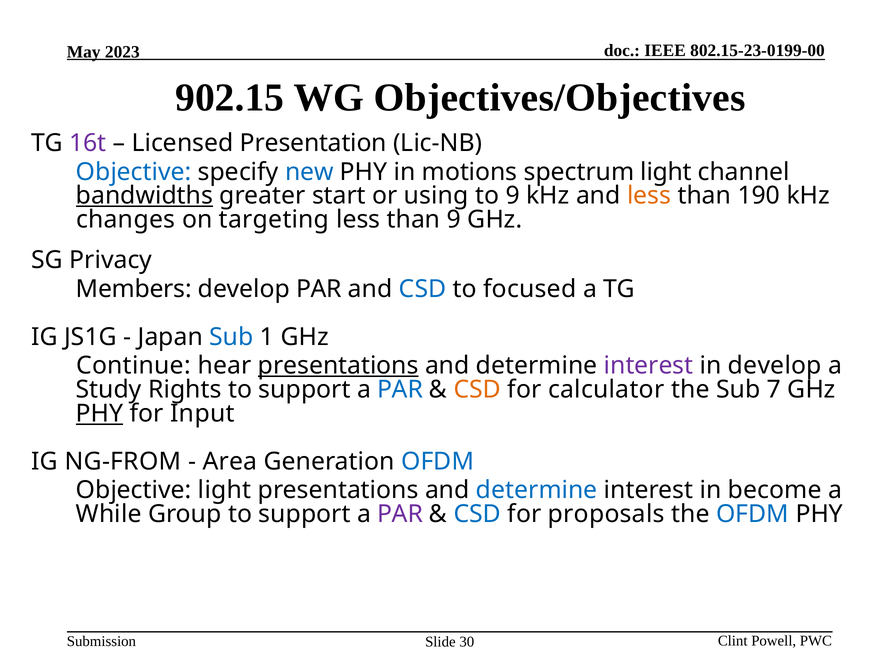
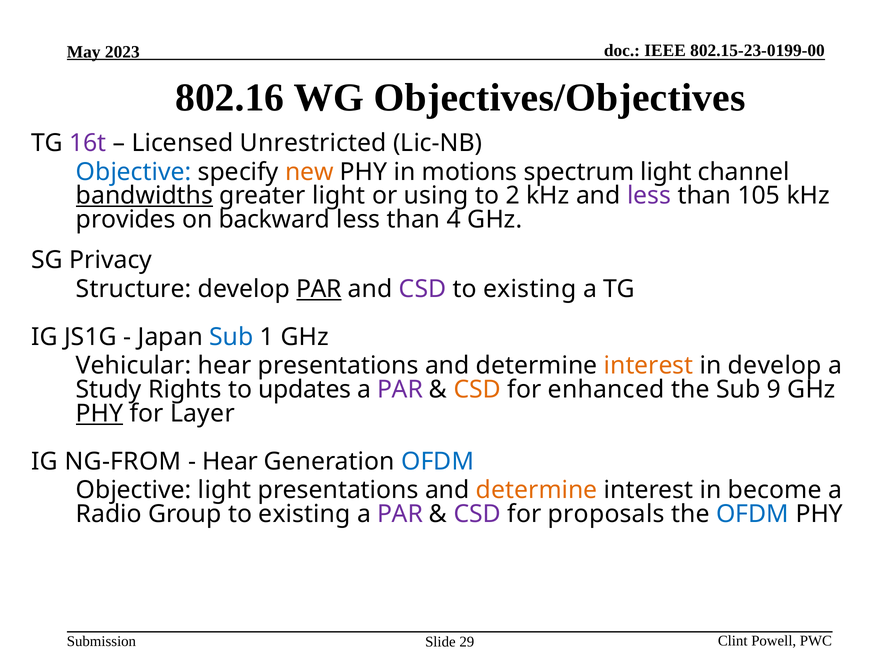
902.15: 902.15 -> 802.16 (230, 98)
Presentation: Presentation -> Unrestricted (313, 143)
new colour: blue -> orange (309, 172)
greater start: start -> light (339, 196)
to 9: 9 -> 2 (513, 196)
less colour: orange -> purple (649, 196)
190: 190 -> 105 (759, 196)
changes: changes -> provides (126, 219)
targeting: targeting -> backward (274, 219)
than 9: 9 -> 4 (454, 219)
Members: Members -> Structure (134, 289)
PAR underline: none -> present (319, 289)
CSD colour: blue -> purple (423, 289)
focused: focused -> existing (530, 289)
Continue: Continue -> Vehicular (134, 366)
presentations underline: present -> none (338, 366)
interest colour: purple -> orange (649, 366)
support: support -> updates (305, 390)
PAR colour: blue -> purple (400, 390)
calculator: calculator -> enhanced (606, 390)
7: 7 -> 9 (774, 390)
Input: Input -> Layer (202, 413)
Area: Area -> Hear (230, 461)
determine colour: blue -> orange (537, 490)
While: While -> Radio (109, 514)
Group to support: support -> existing (304, 514)
CSD colour: blue -> purple (477, 514)
30: 30 -> 29 (467, 642)
